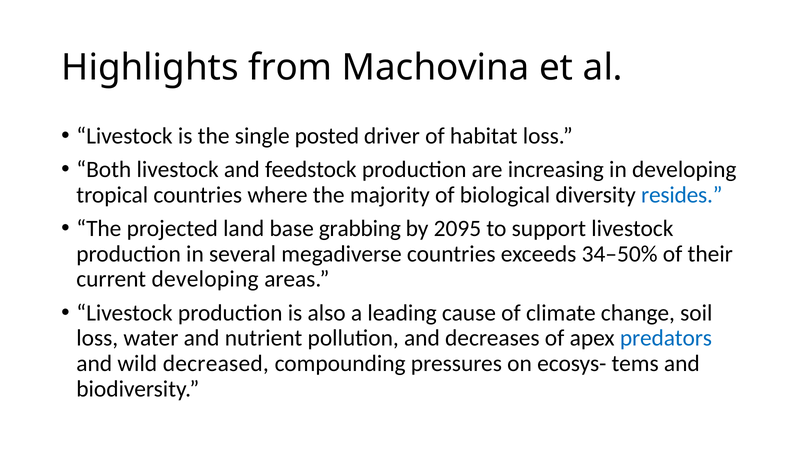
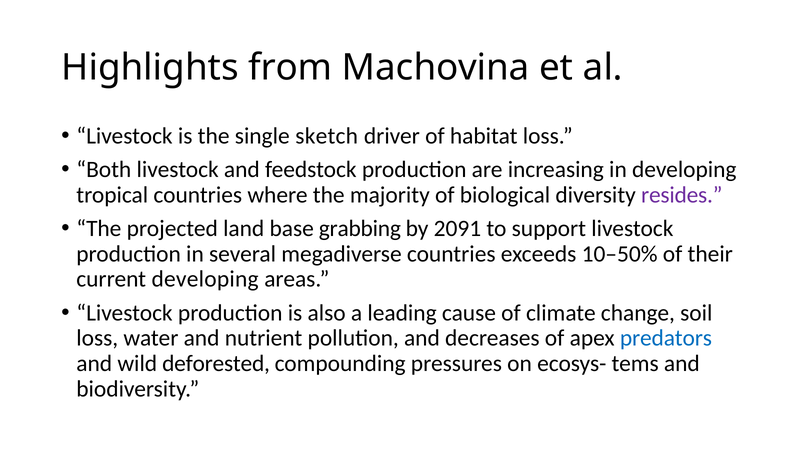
posted: posted -> sketch (327, 136)
resides colour: blue -> purple (682, 195)
2095: 2095 -> 2091 (457, 229)
34–50%: 34–50% -> 10–50% (620, 254)
decreased: decreased -> deforested (216, 364)
